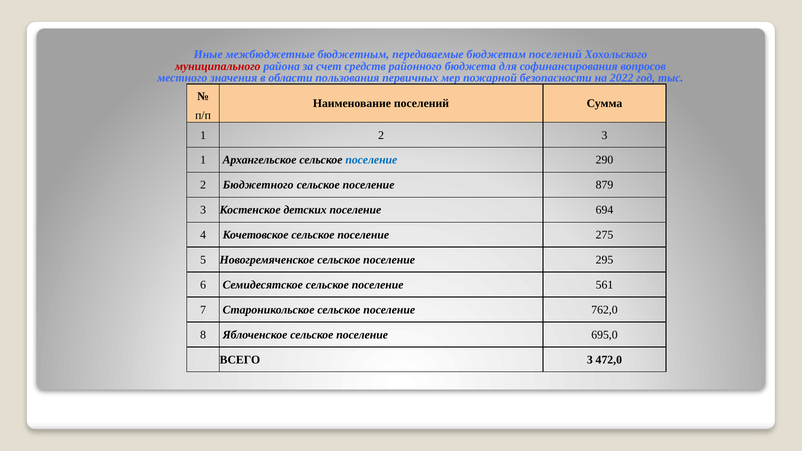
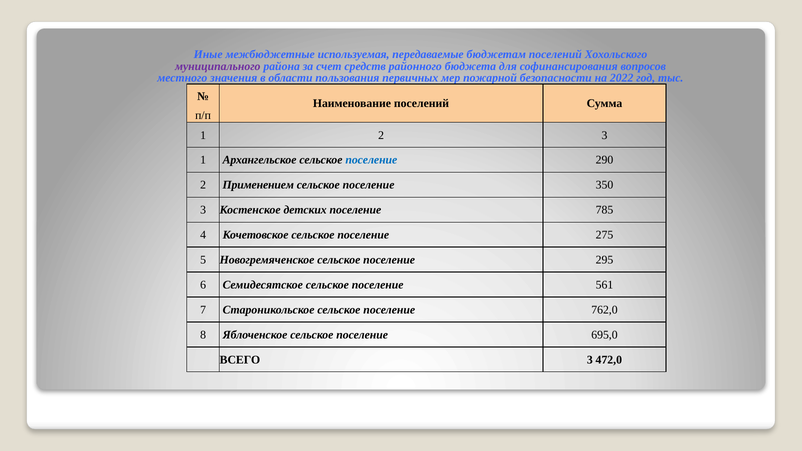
бюджетным: бюджетным -> используемая (354, 55)
муниципального colour: red -> purple (218, 66)
Бюджетного: Бюджетного -> Применением (258, 185)
879: 879 -> 350 (605, 185)
694: 694 -> 785 (605, 210)
